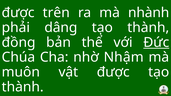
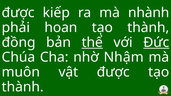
trên: trên -> kiếp (56, 13)
dâng: dâng -> hoan (61, 28)
thể underline: none -> present (92, 42)
